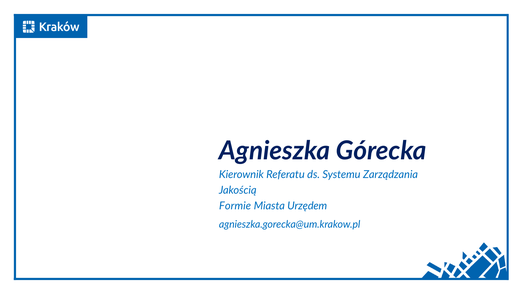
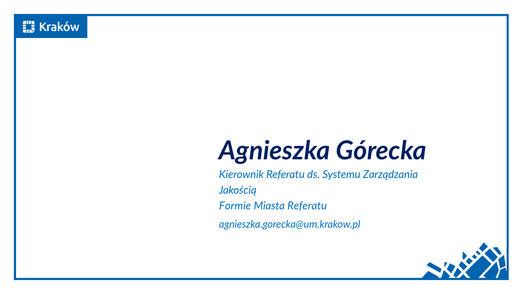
Miasta Urzędem: Urzędem -> Referatu (307, 206)
